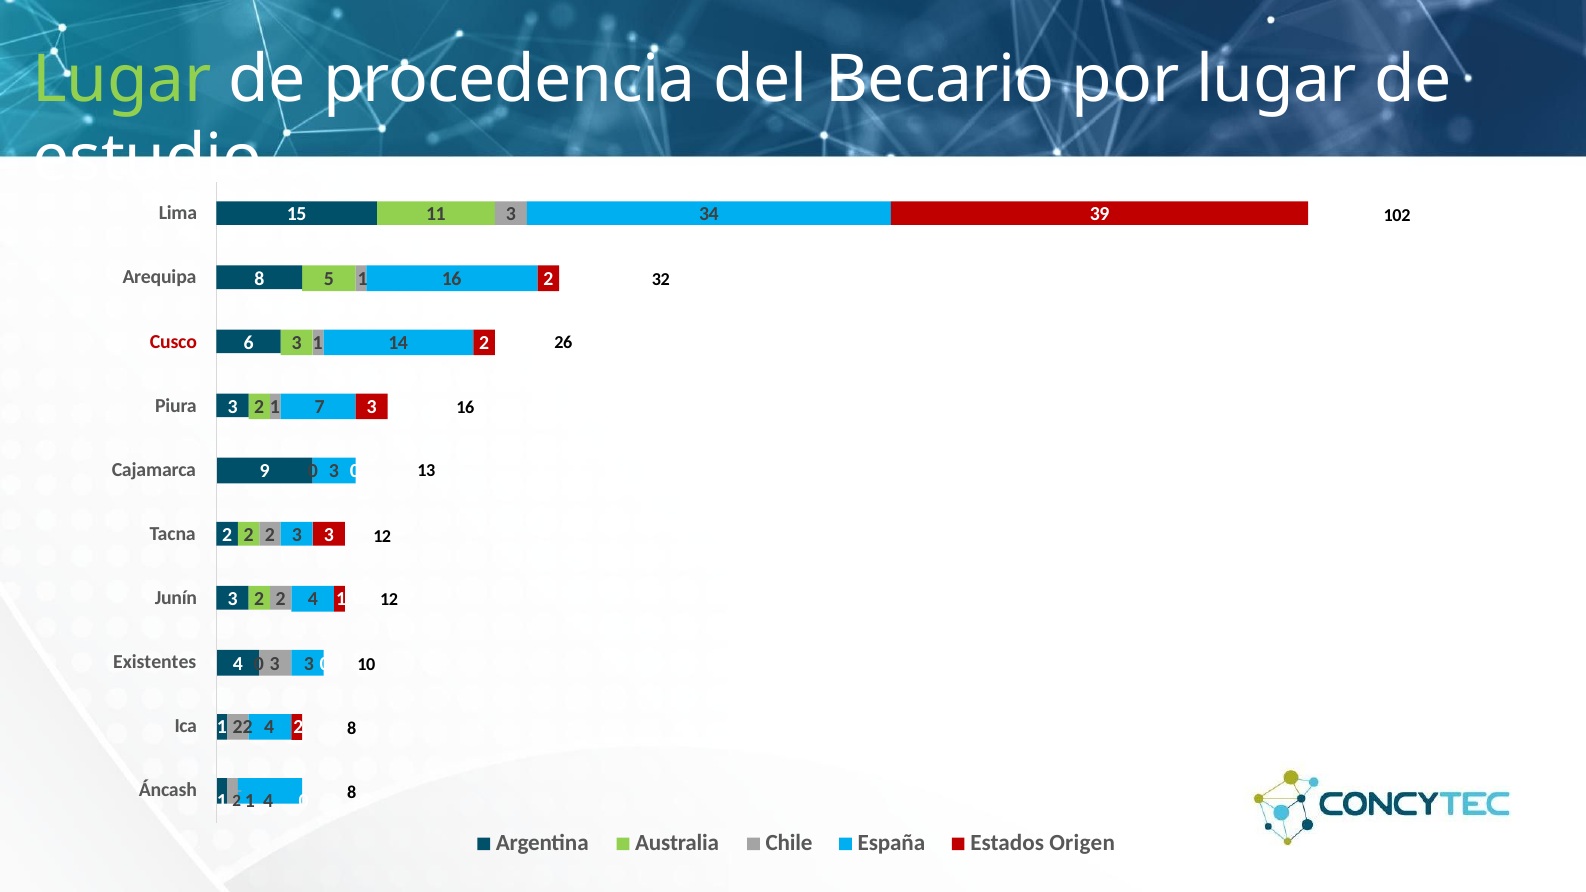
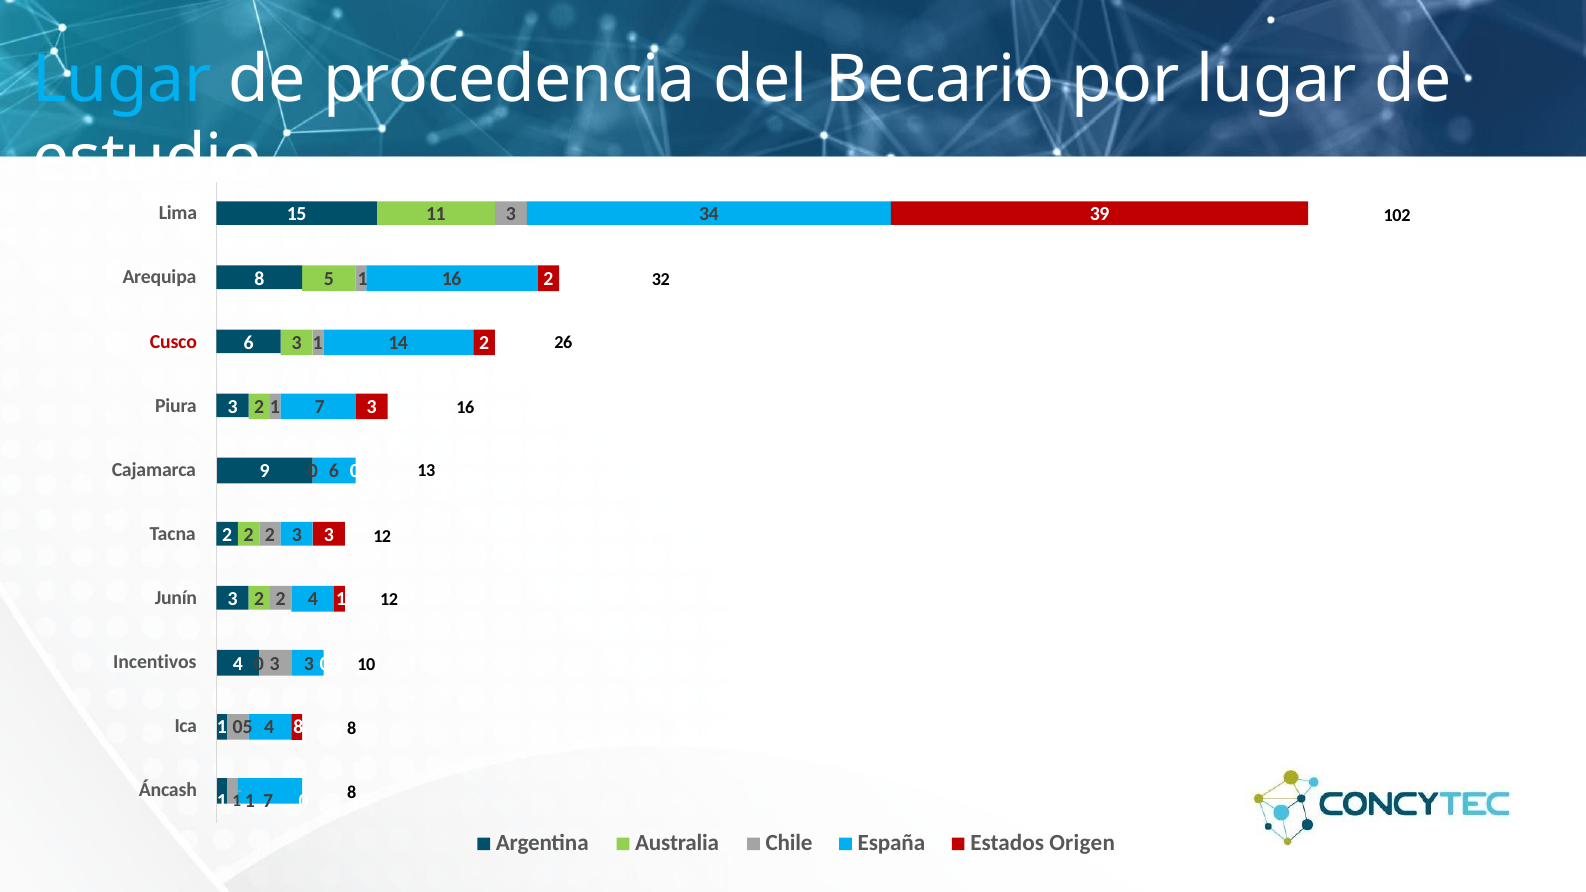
Lugar colour: light green -> light blue (122, 80)
3: 3 -> 6 (334, 471)
Existentes: Existentes -> Incentivos (155, 662)
22: 22 -> 05 (243, 727)
4 2: 2 -> 8 (298, 727)
2: 2 -> 1 (237, 801)
4: 4 -> 7 (268, 801)
